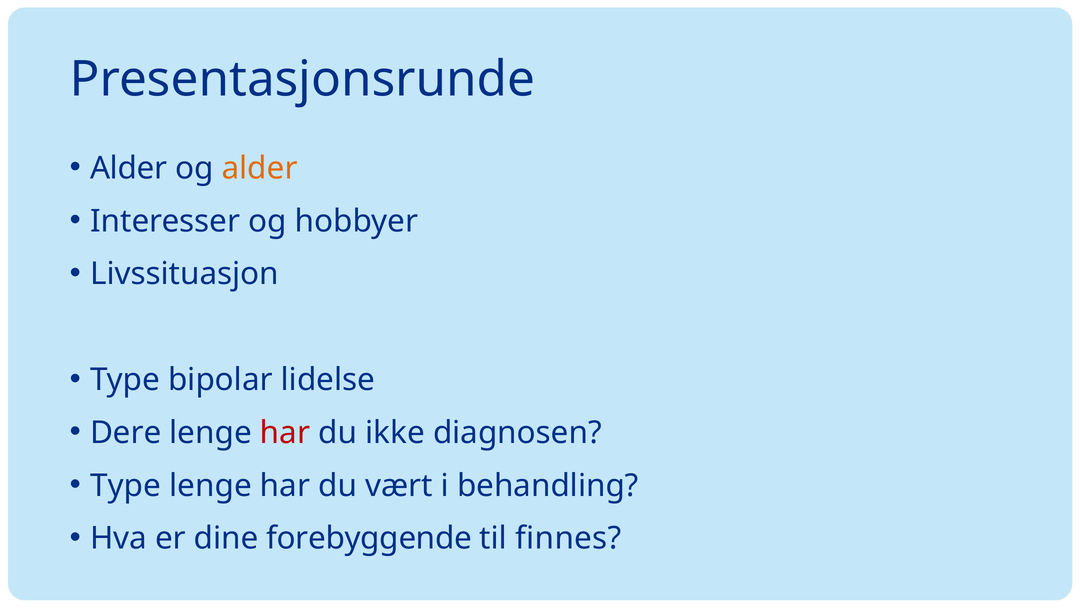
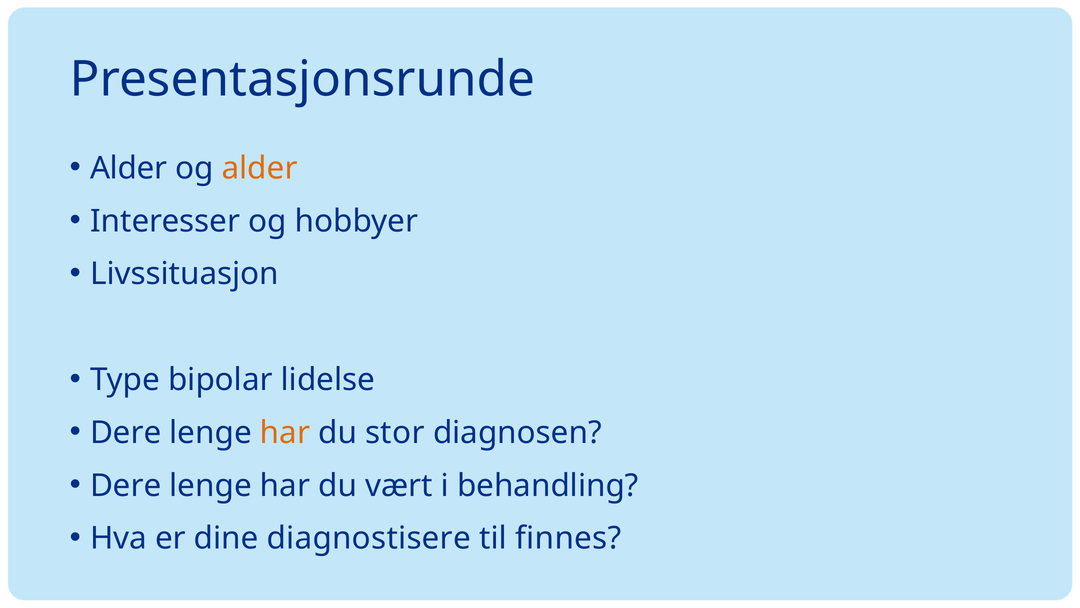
har colour: red -> orange (285, 432)
ikke: ikke -> stor (395, 432)
Type: Type -> Dere (126, 485)
forebyggende: forebyggende -> diagnostisere (369, 538)
